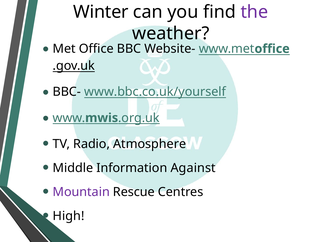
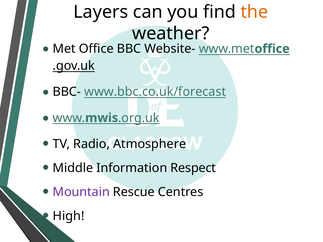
Winter: Winter -> Layers (101, 12)
the colour: purple -> orange (254, 12)
www.bbc.co.uk/yourself: www.bbc.co.uk/yourself -> www.bbc.co.uk/forecast (155, 92)
Against: Against -> Respect (193, 168)
